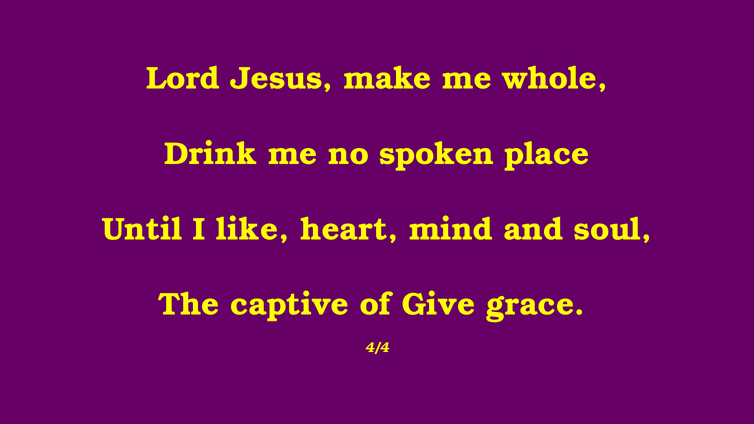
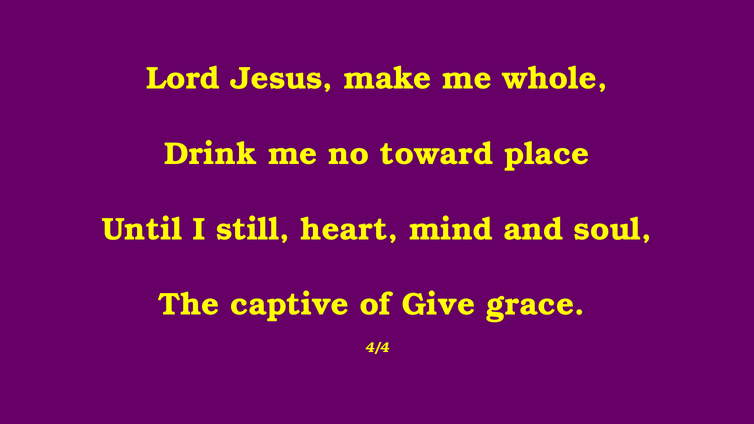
spoken: spoken -> toward (436, 154)
like: like -> still (253, 229)
